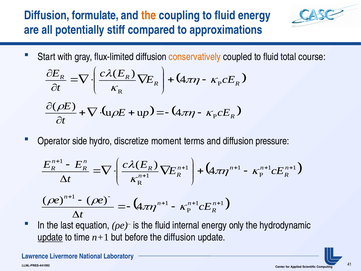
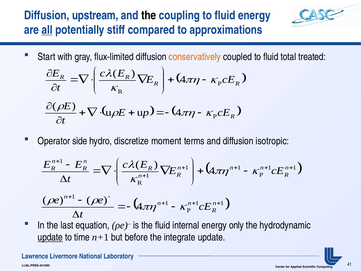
formulate: formulate -> upstream (95, 15)
the colour: orange -> black (149, 15)
all underline: none -> present (47, 30)
course: course -> treated (312, 57)
pressure: pressure -> isotropic (272, 141)
the diffusion: diffusion -> integrate (180, 237)
